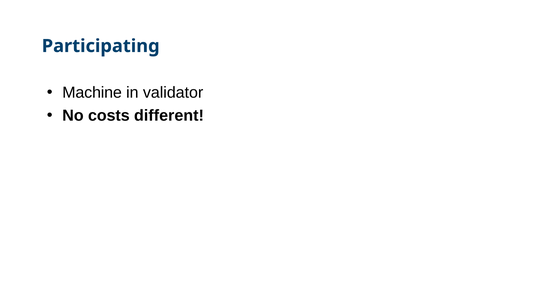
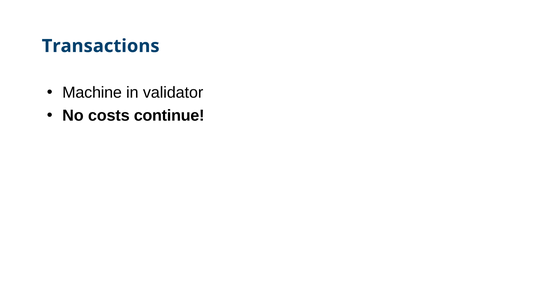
Participating: Participating -> Transactions (101, 46)
different: different -> continue (169, 116)
